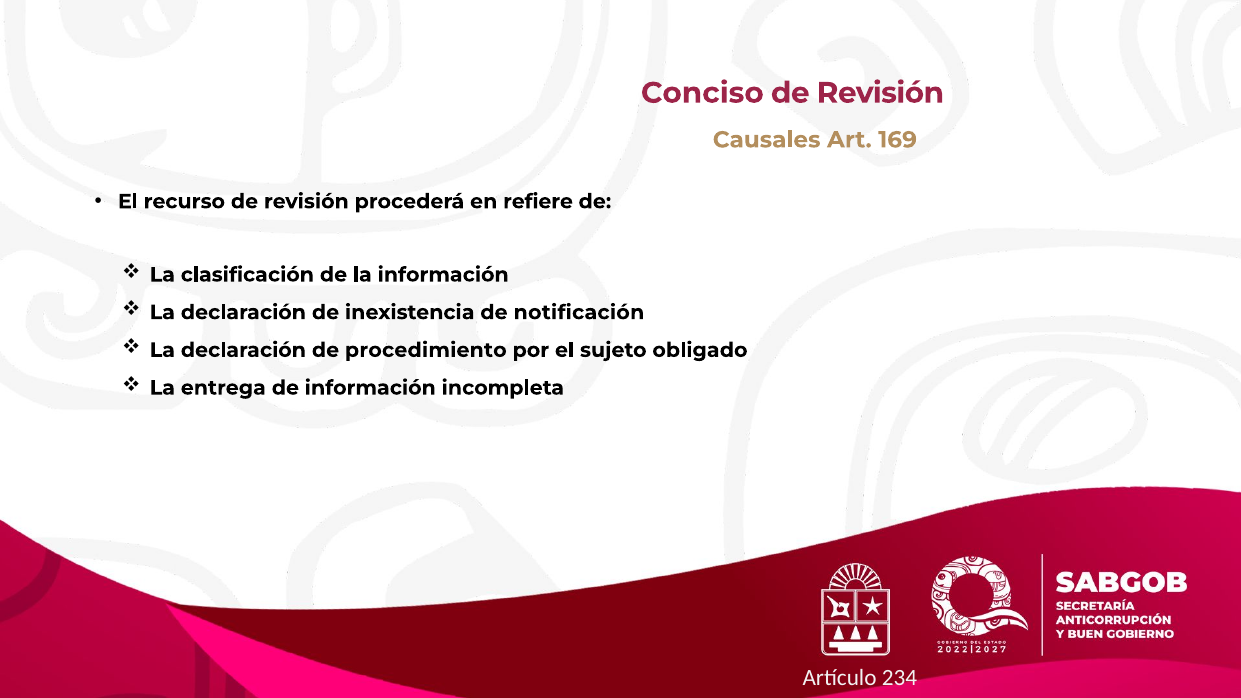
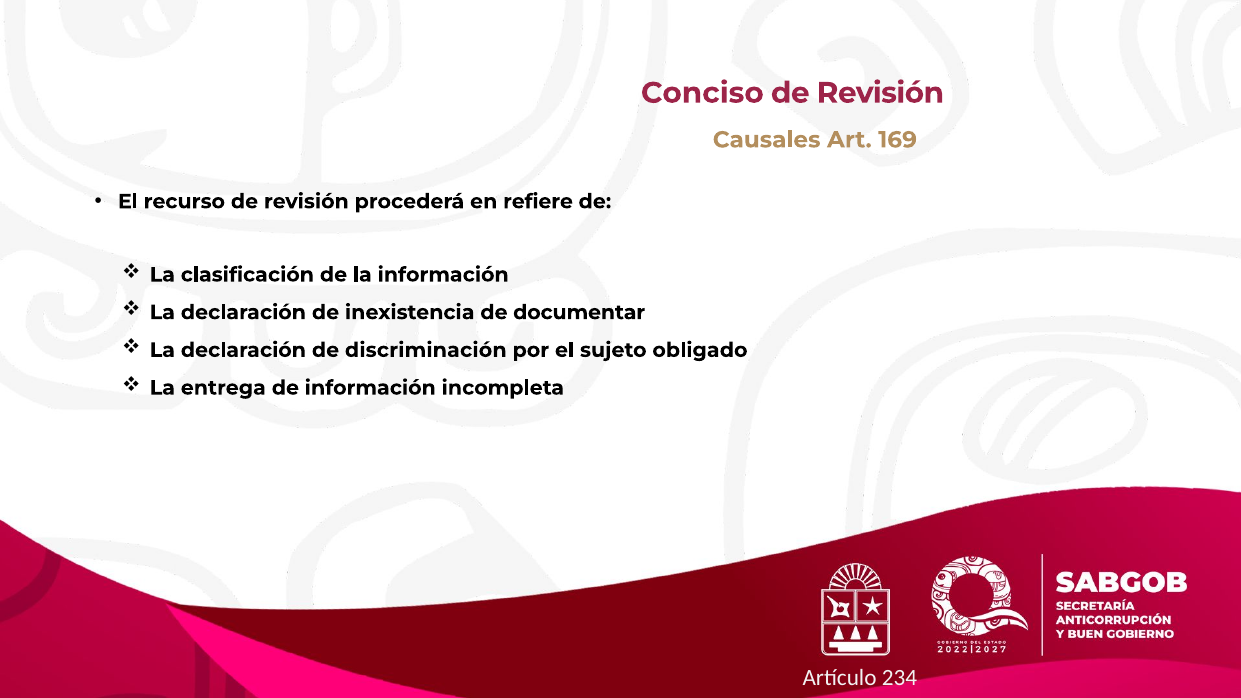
notificación: notificación -> documentar (579, 312)
procedimiento: procedimiento -> discriminación (426, 350)
